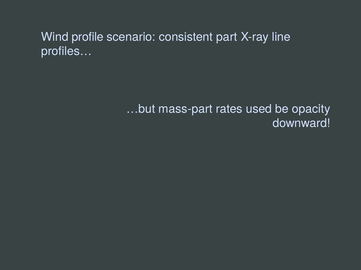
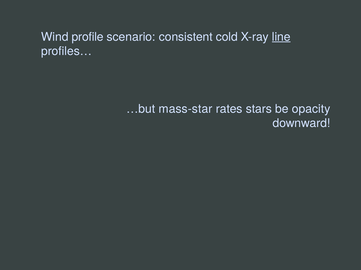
part: part -> cold (227, 37)
line underline: none -> present (281, 37)
mass-part: mass-part -> mass-star (186, 109)
used: used -> stars (259, 109)
